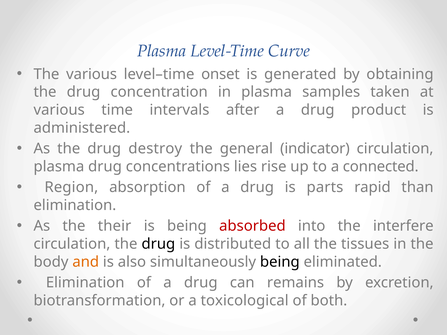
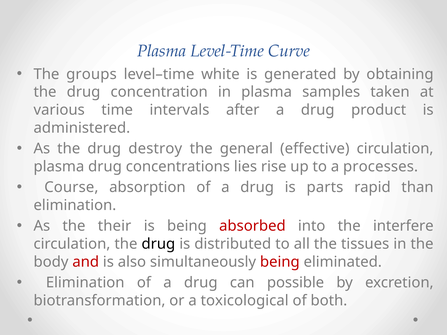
The various: various -> groups (91, 74)
onset: onset -> white (220, 74)
indicator: indicator -> effective (315, 149)
connected: connected -> processes (381, 167)
Region: Region -> Course (71, 187)
and colour: orange -> red (86, 262)
being colour: black -> red (280, 262)
remains: remains -> possible (296, 283)
